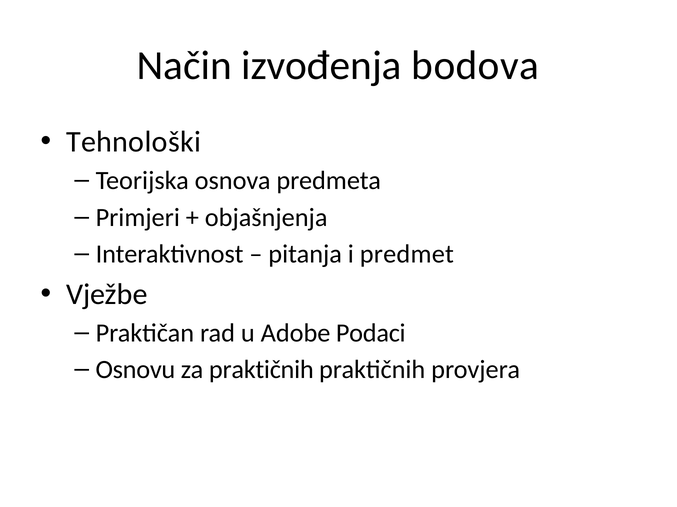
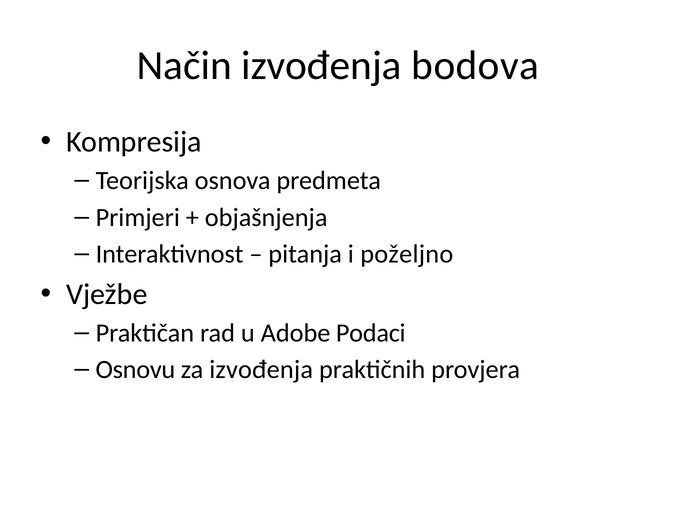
Tehnološki: Tehnološki -> Kompresija (134, 142)
predmet: predmet -> poželjno (407, 254)
za praktičnih: praktičnih -> izvođenja (261, 370)
